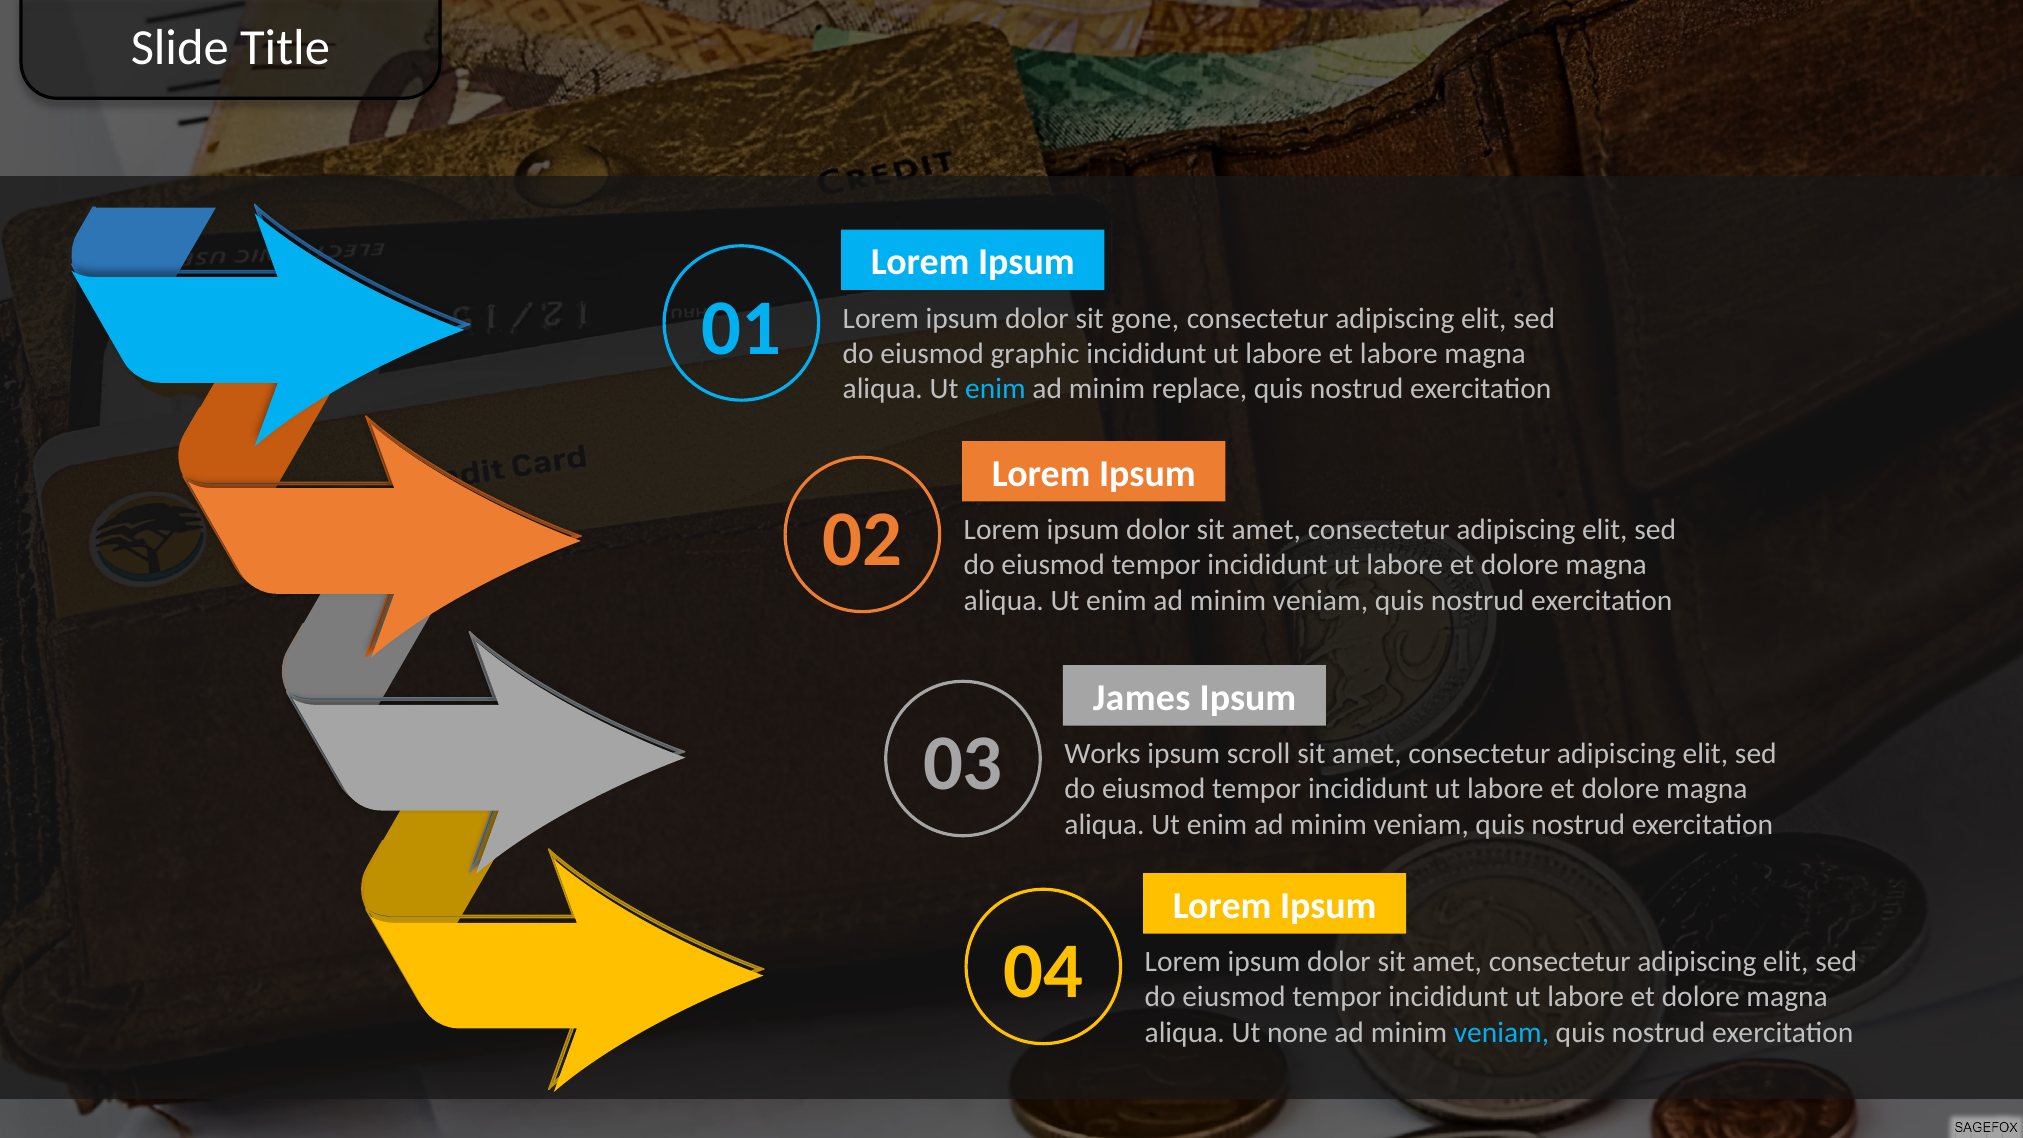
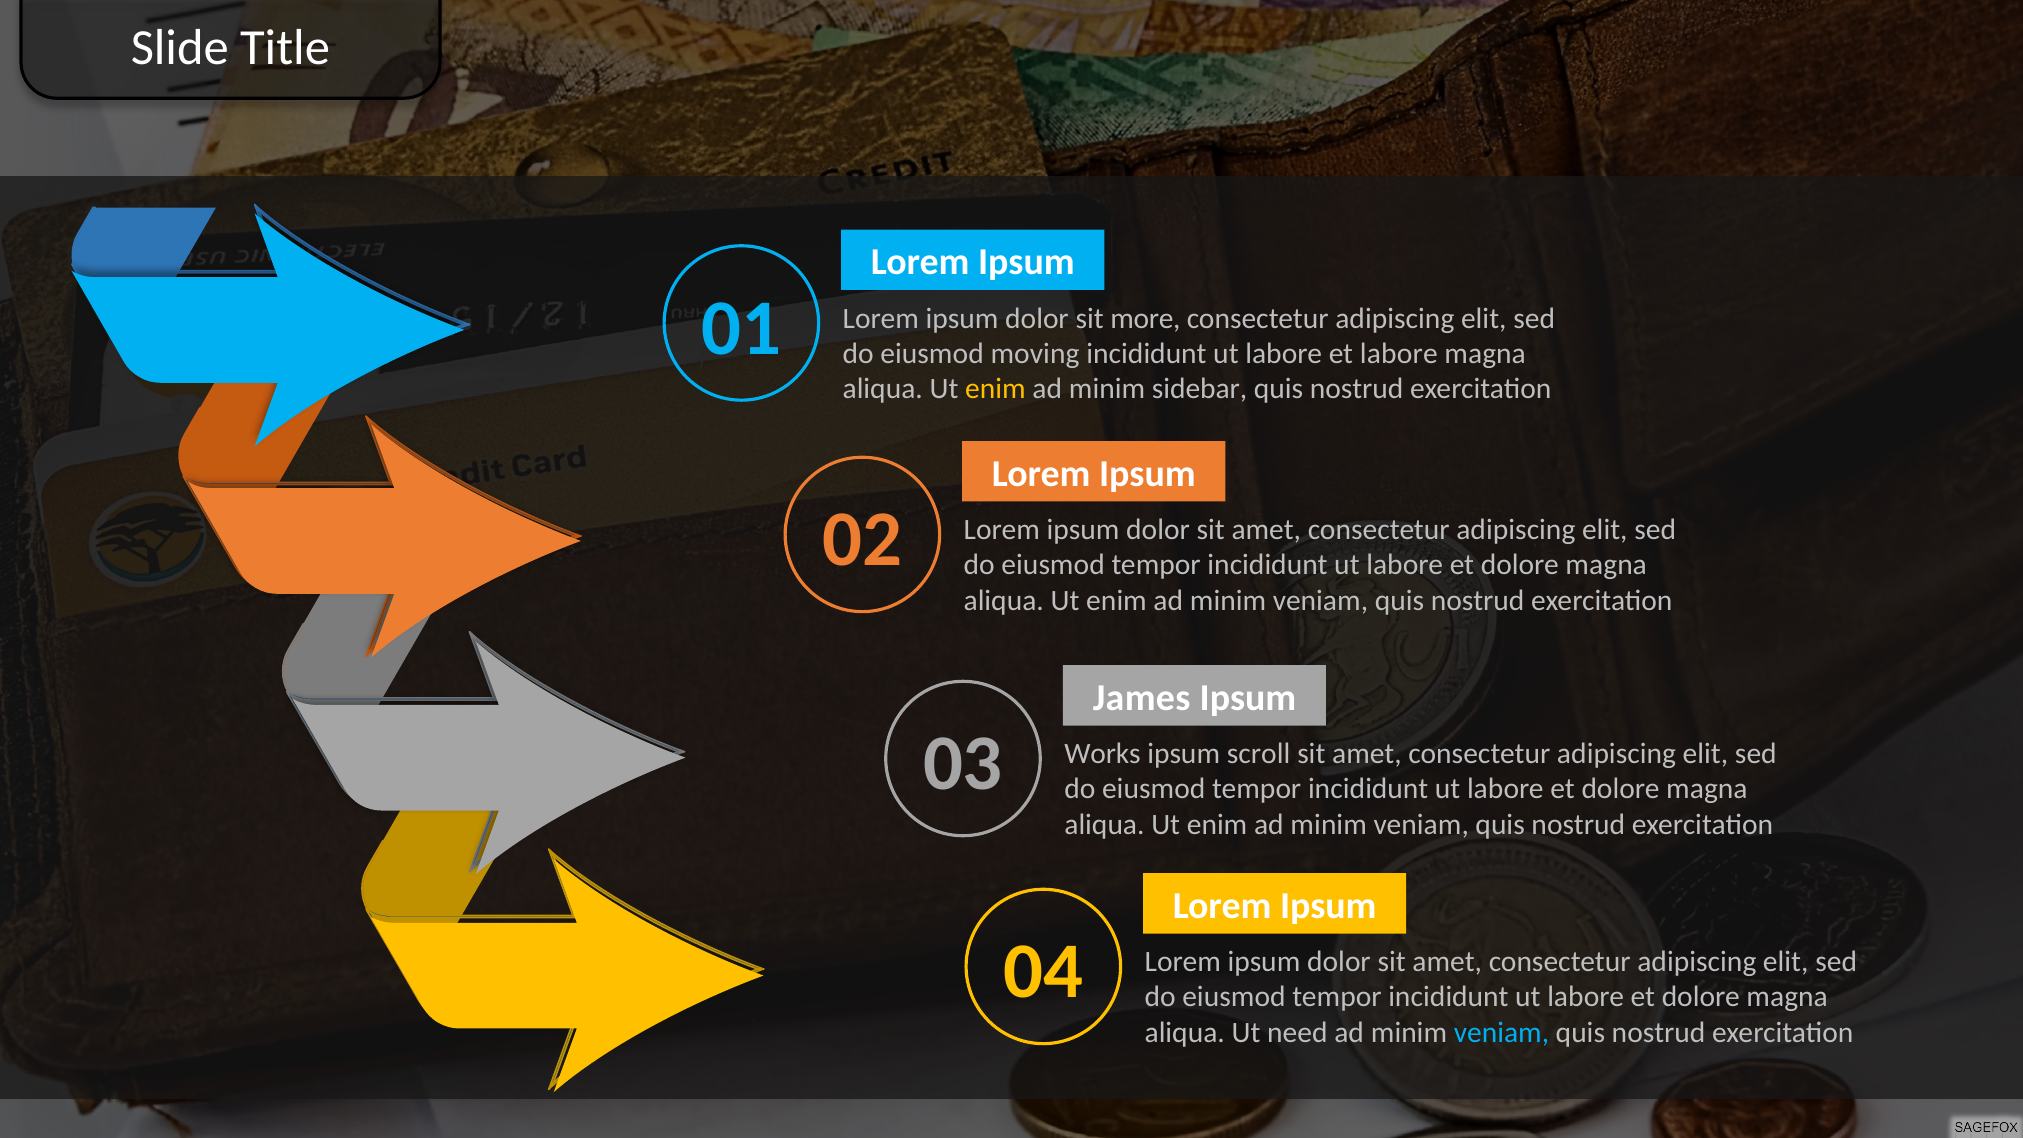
gone: gone -> more (1145, 318)
graphic: graphic -> moving (1035, 354)
enim colour: light blue -> yellow (995, 389)
replace: replace -> sidebar (1200, 389)
none: none -> need (1297, 1033)
